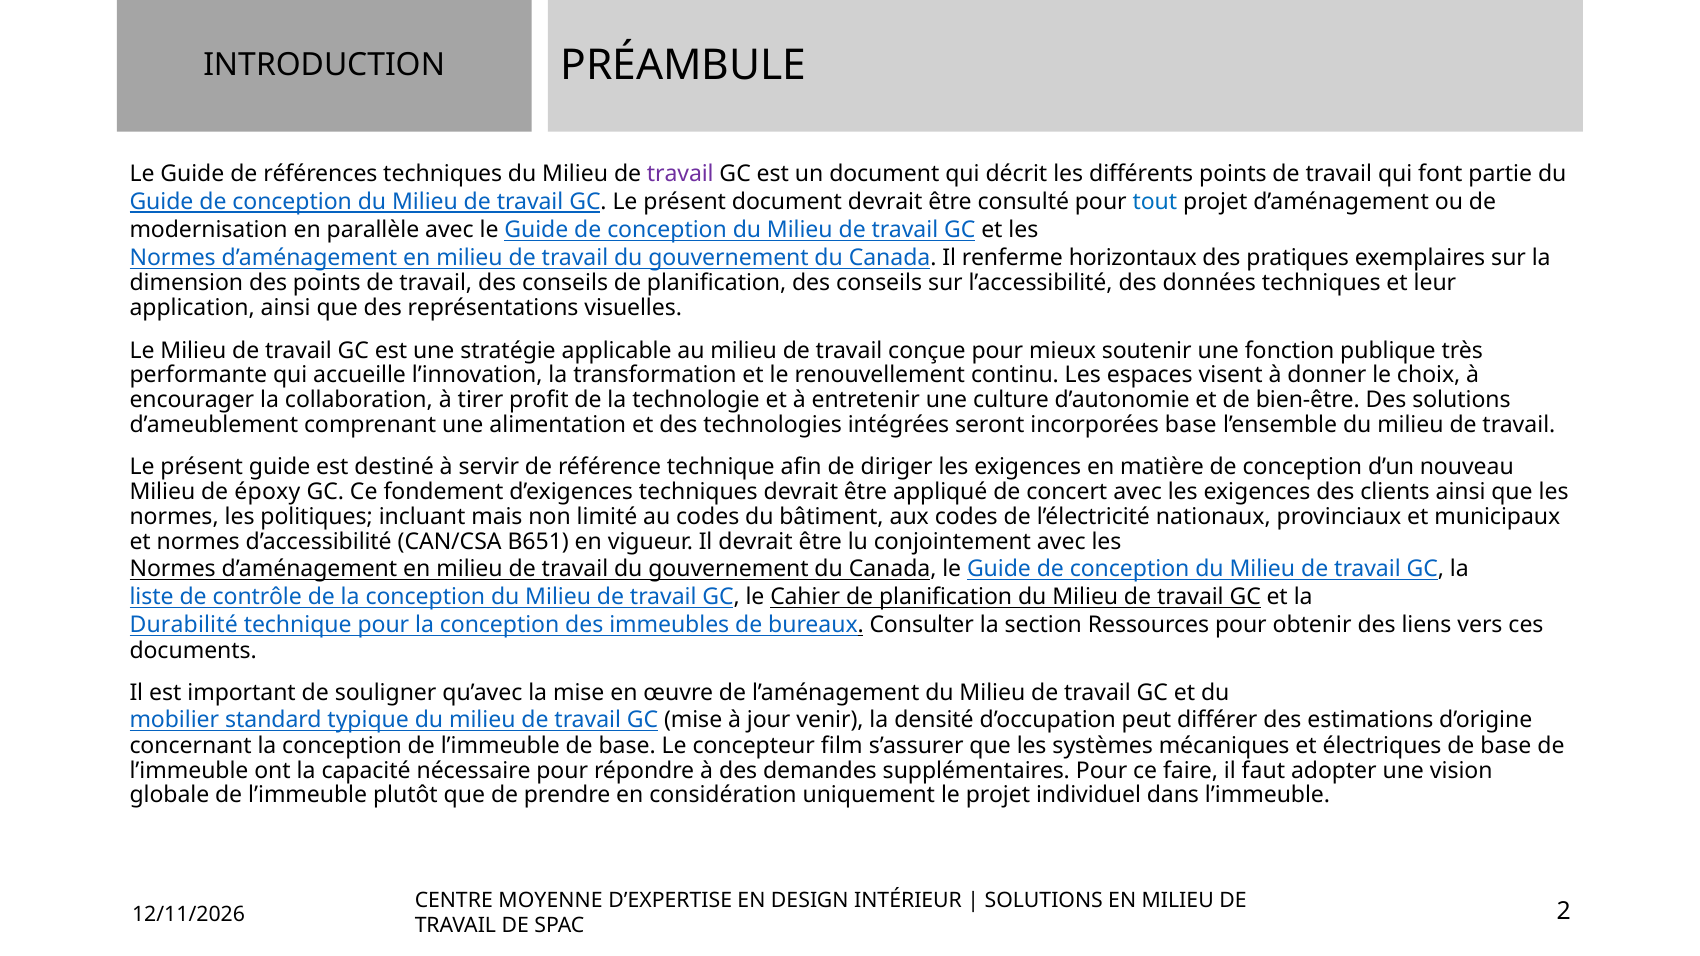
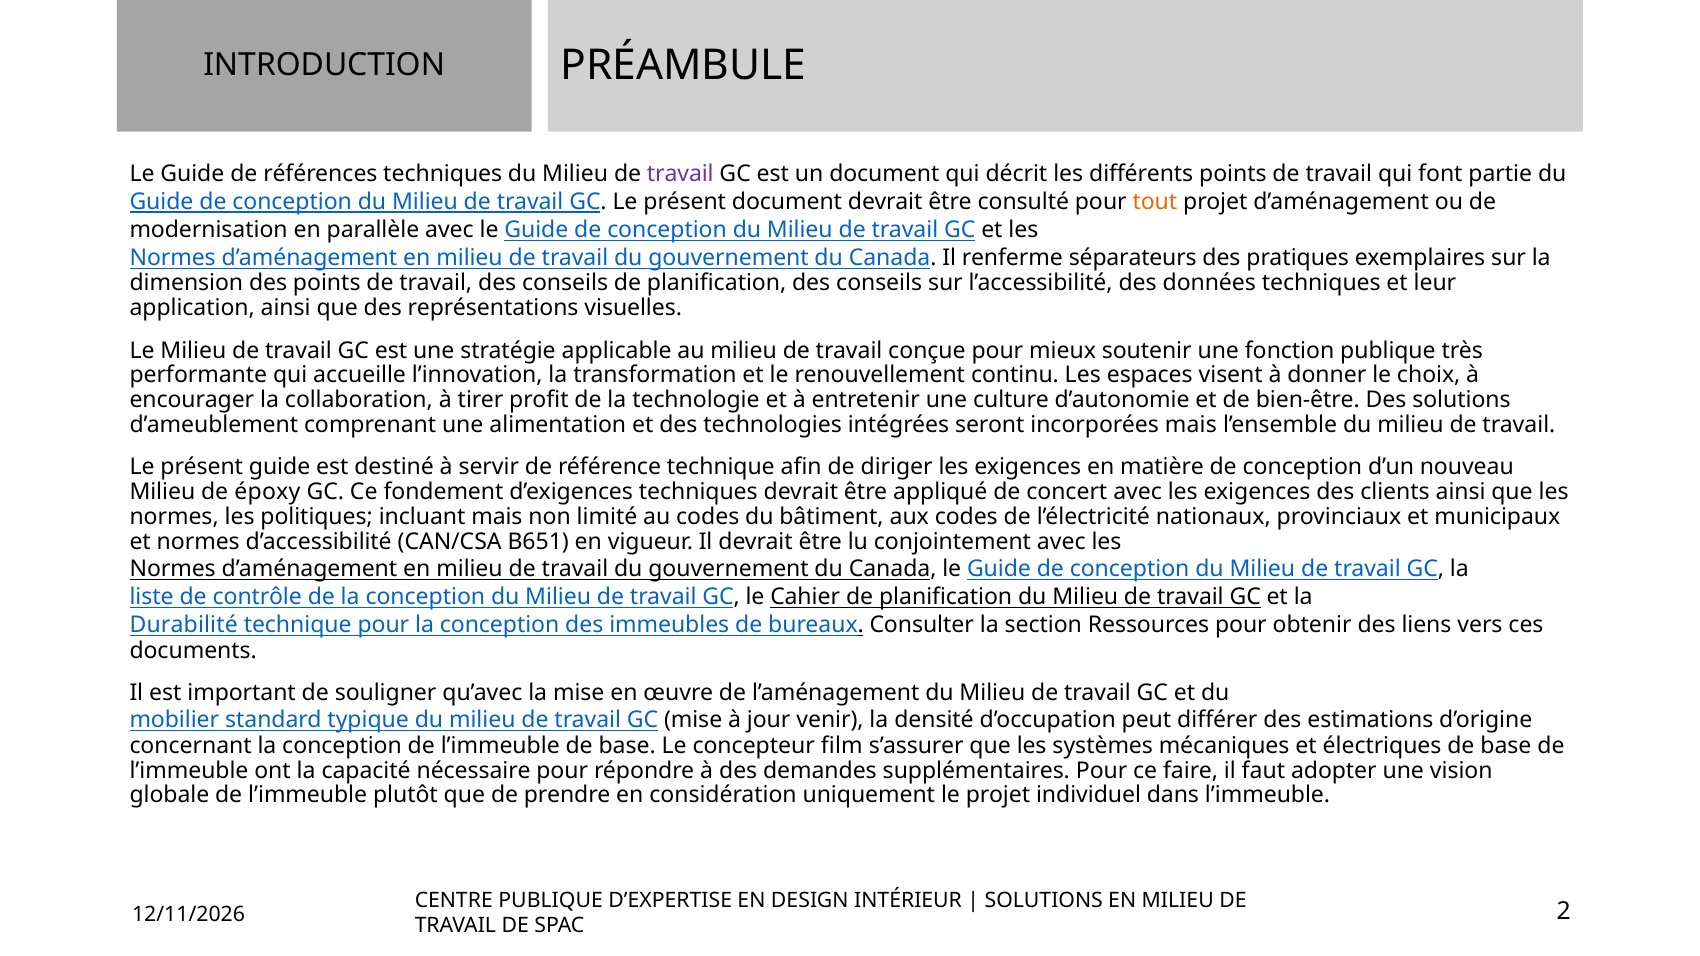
tout colour: blue -> orange (1155, 202)
horizontaux: horizontaux -> séparateurs (1133, 258)
incorporées base: base -> mais (1191, 425)
CENTRE MOYENNE: MOYENNE -> PUBLIQUE (551, 900)
